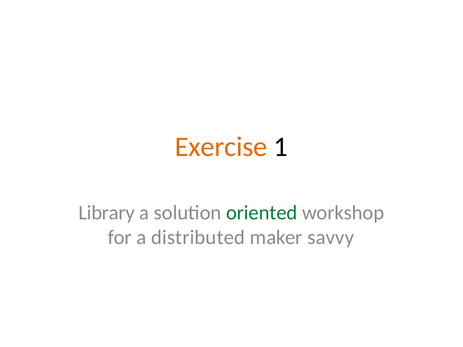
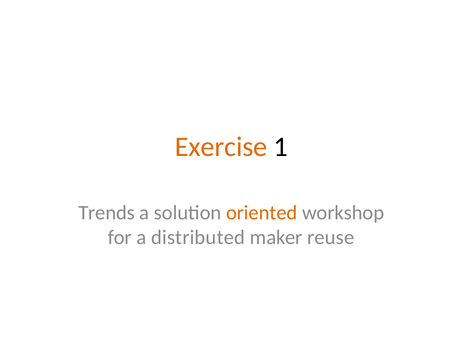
Library: Library -> Trends (107, 213)
oriented colour: green -> orange (262, 213)
savvy: savvy -> reuse (331, 238)
